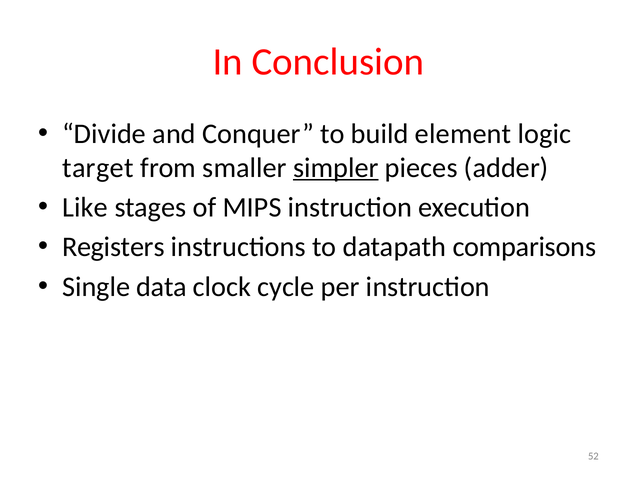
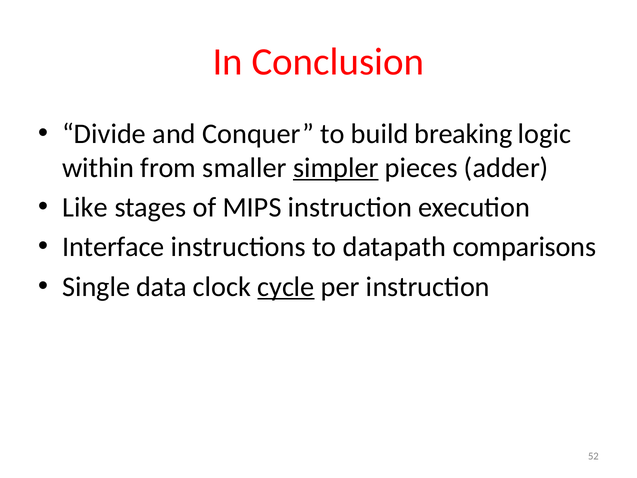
element: element -> breaking (463, 134)
target: target -> within (98, 168)
Registers: Registers -> Interface (113, 247)
cycle underline: none -> present (286, 287)
